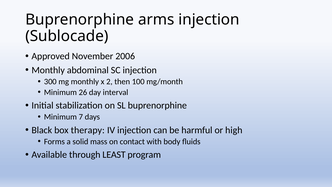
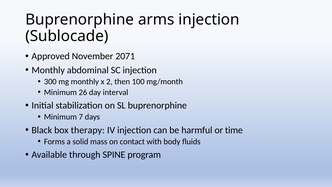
2006: 2006 -> 2071 (125, 56)
high: high -> time (234, 130)
LEAST: LEAST -> SPINE (114, 155)
